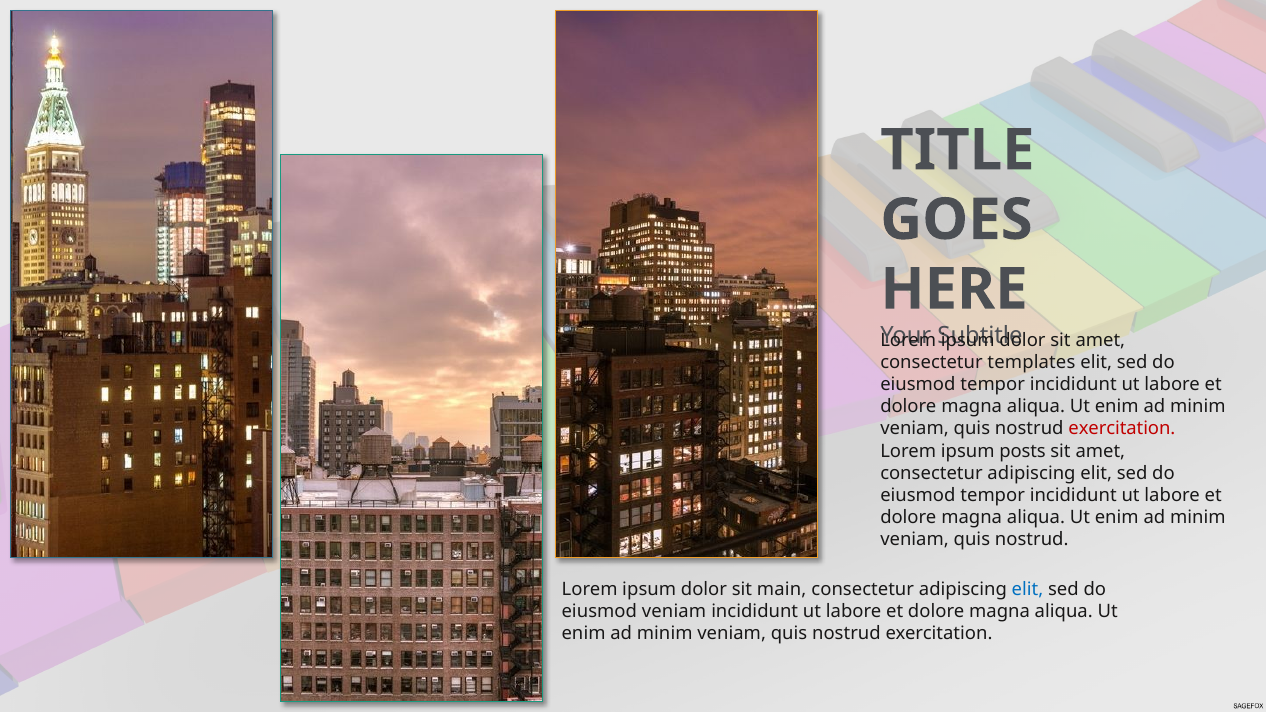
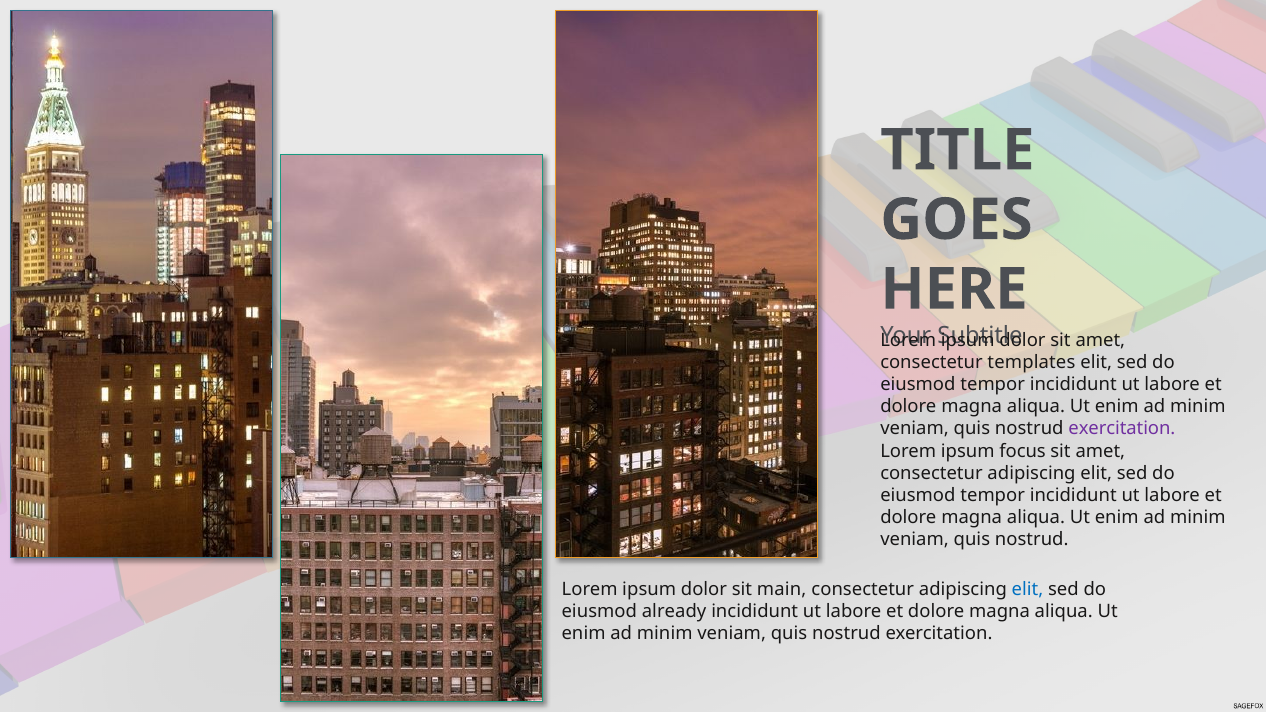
exercitation colour: red -> purple (1122, 429)
posts: posts -> focus (1023, 451)
eiusmod veniam: veniam -> already (674, 612)
